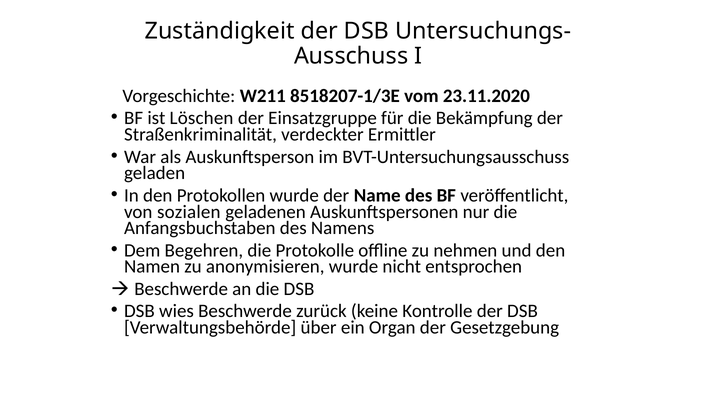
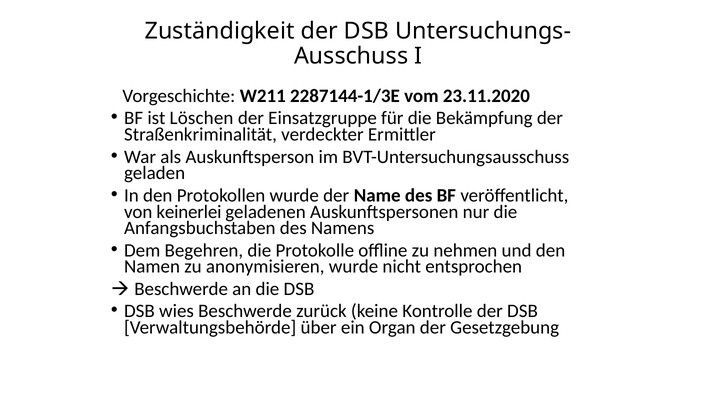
8518207-1/3E: 8518207-1/3E -> 2287144-1/3E (345, 96)
sozialen: sozialen -> keinerlei (189, 212)
